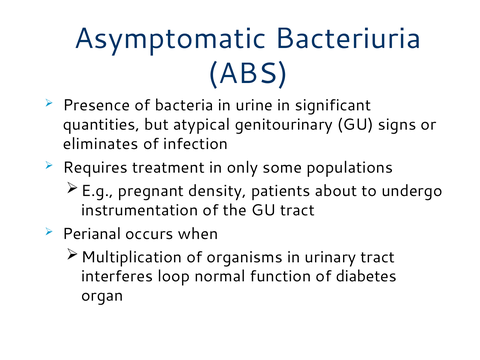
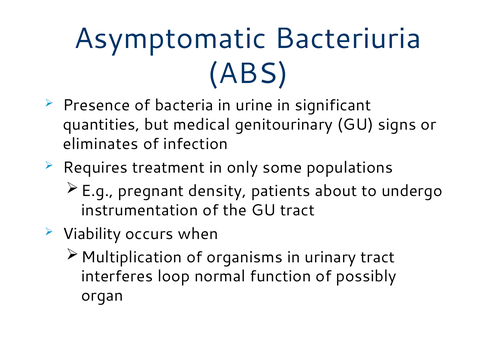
atypical: atypical -> medical (202, 125)
Perianal: Perianal -> Viability (92, 234)
diabetes: diabetes -> possibly (366, 276)
